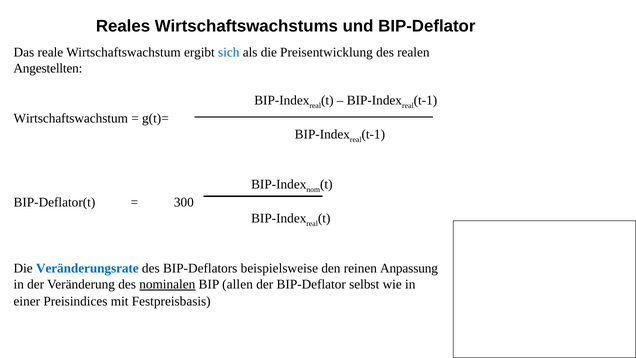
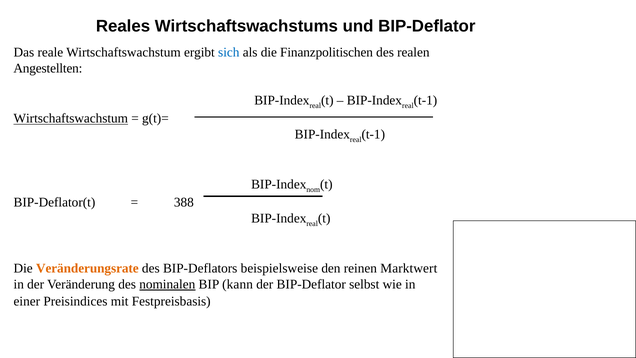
Preisentwicklung: Preisentwicklung -> Finanzpolitischen (327, 53)
Wirtschaftswachstum underline: none -> present (71, 118)
300: 300 -> 388 (184, 202)
Veränderungsrate colour: blue -> orange (87, 268)
Anpassung: Anpassung -> Marktwert (409, 268)
allen: allen -> kann (238, 284)
